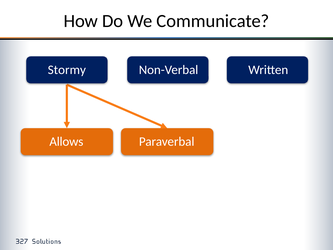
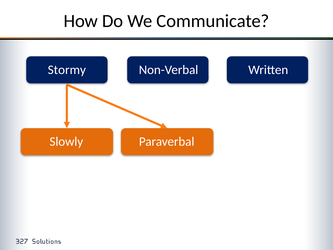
Allows: Allows -> Slowly (66, 141)
